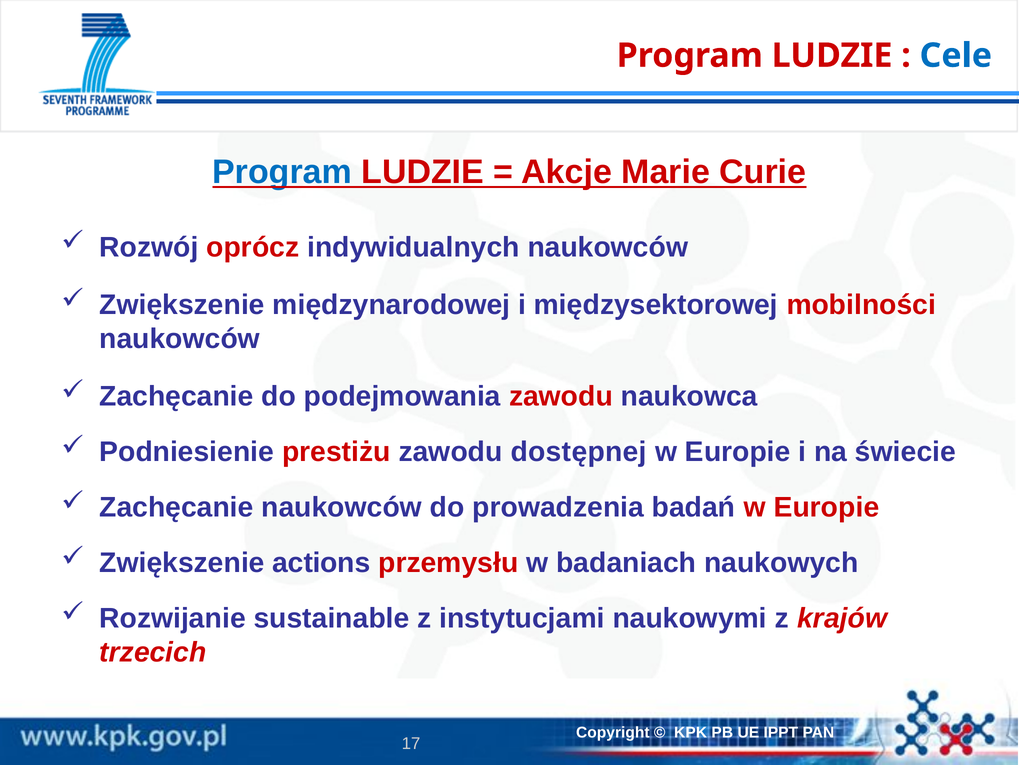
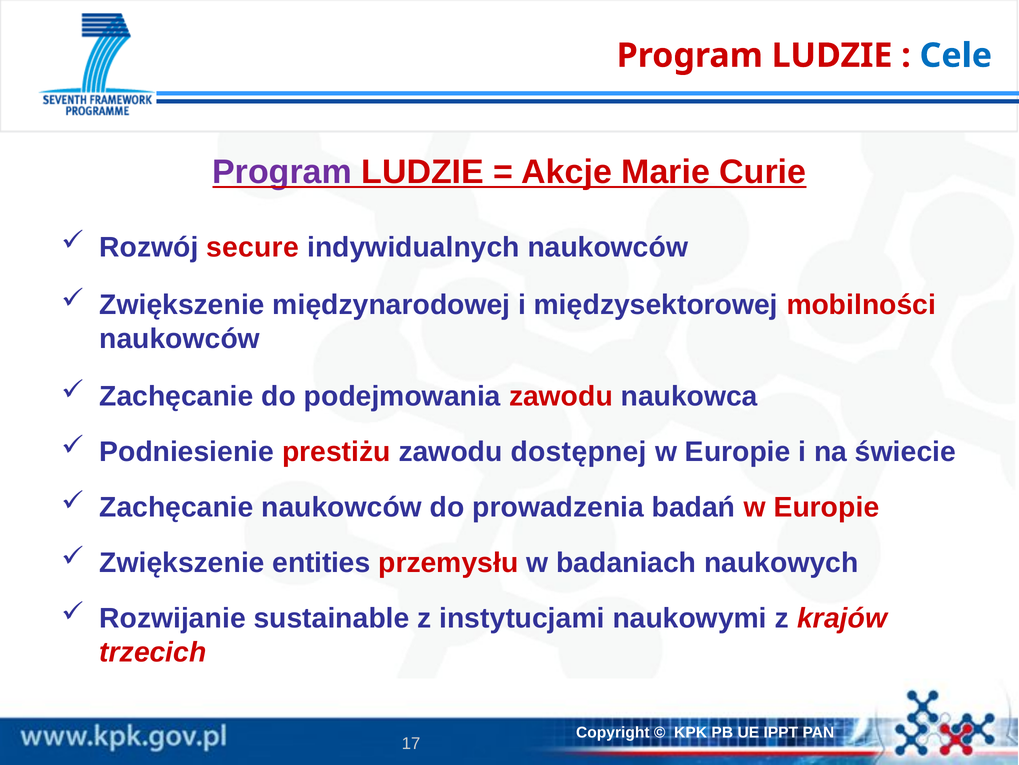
Program colour: blue -> purple (282, 172)
oprócz: oprócz -> secure (253, 247)
actions: actions -> entities (321, 562)
